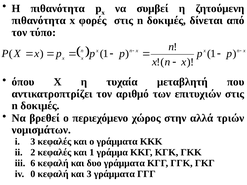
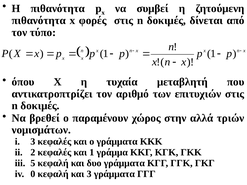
περιεχόμενο: περιεχόμενο -> παραμένουν (100, 118)
6: 6 -> 5 (33, 163)
